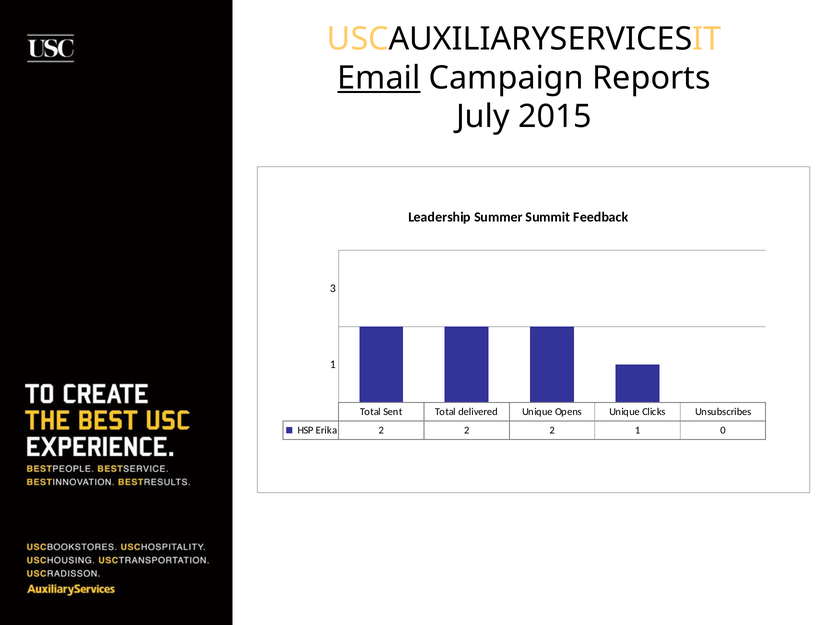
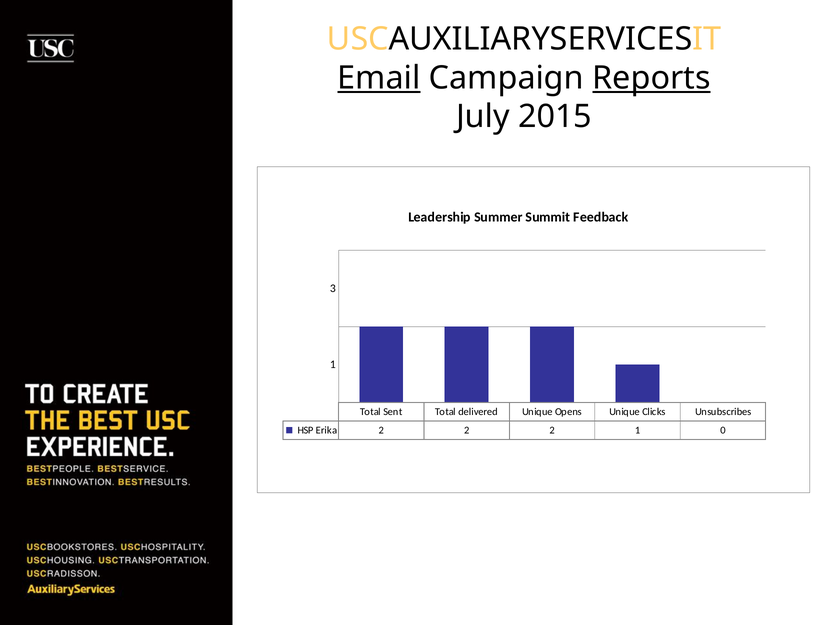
Reports underline: none -> present (651, 78)
